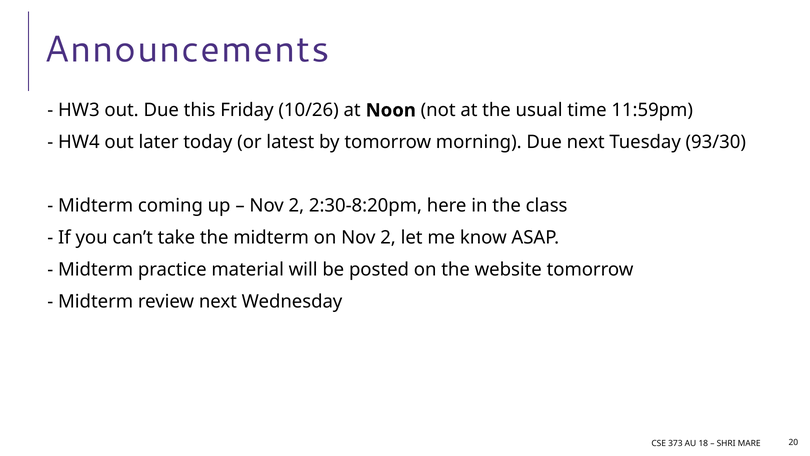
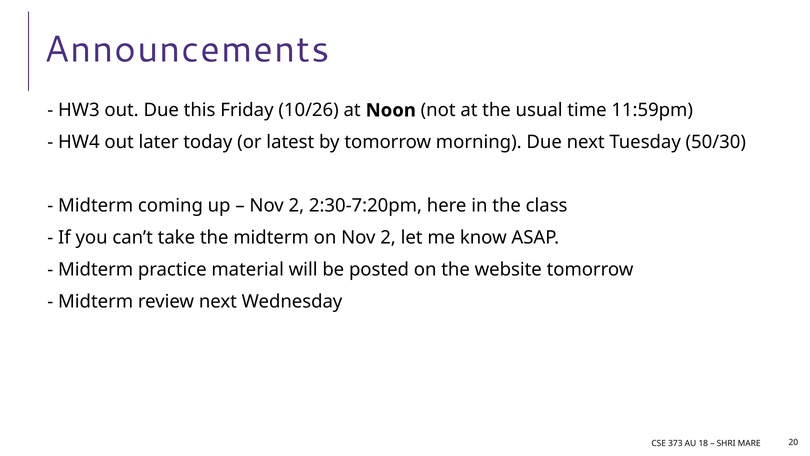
93/30: 93/30 -> 50/30 (716, 142)
2:30-8:20pm: 2:30-8:20pm -> 2:30-7:20pm (365, 206)
